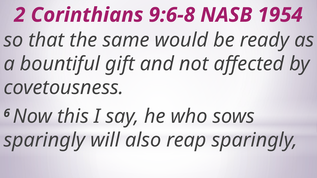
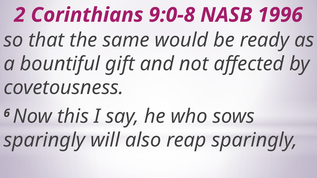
9:6-8: 9:6-8 -> 9:0-8 (172, 15)
1954: 1954 -> 1996 (280, 15)
